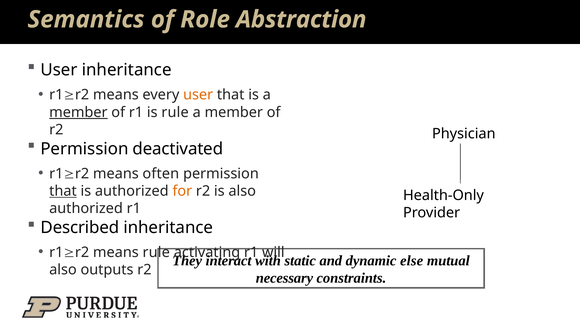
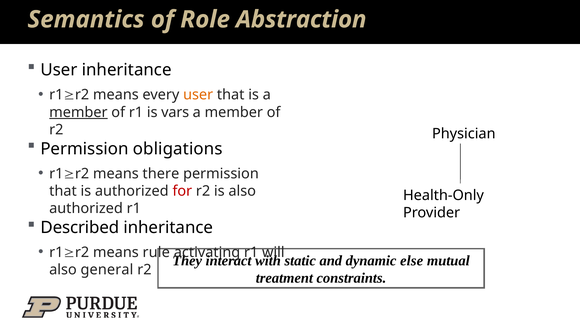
is rule: rule -> vars (175, 112)
deactivated: deactivated -> obligations (178, 148)
often: often -> there (161, 173)
that underline: present -> none (63, 191)
for colour: orange -> red (182, 191)
outputs: outputs -> general (107, 269)
necessary: necessary -> treatment (284, 277)
